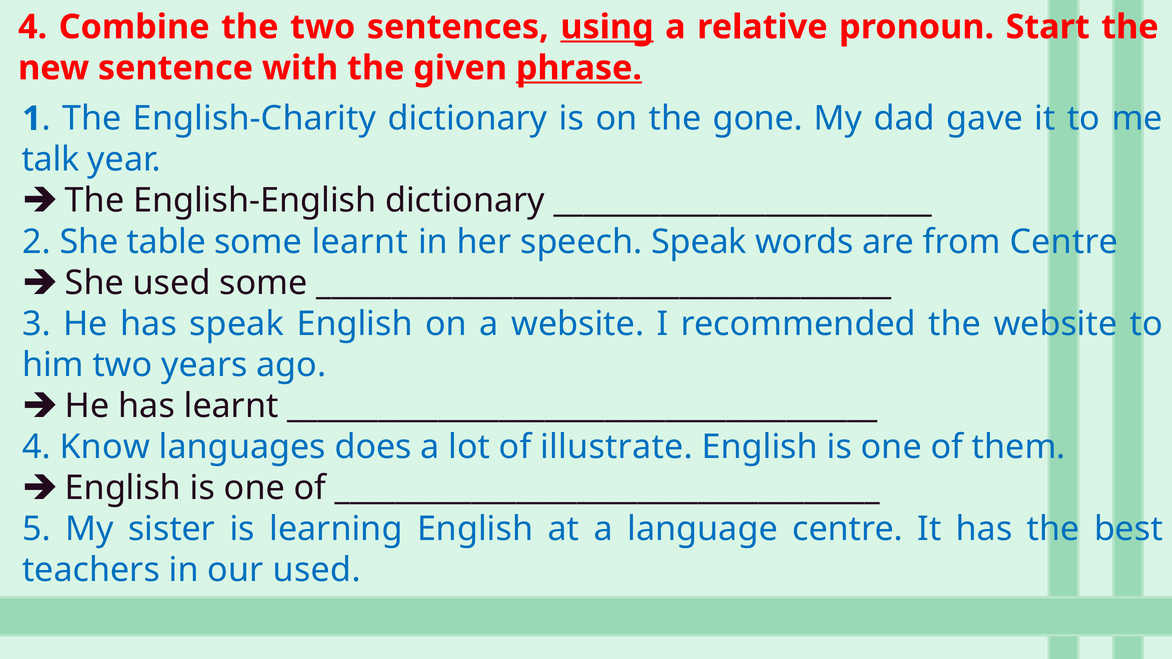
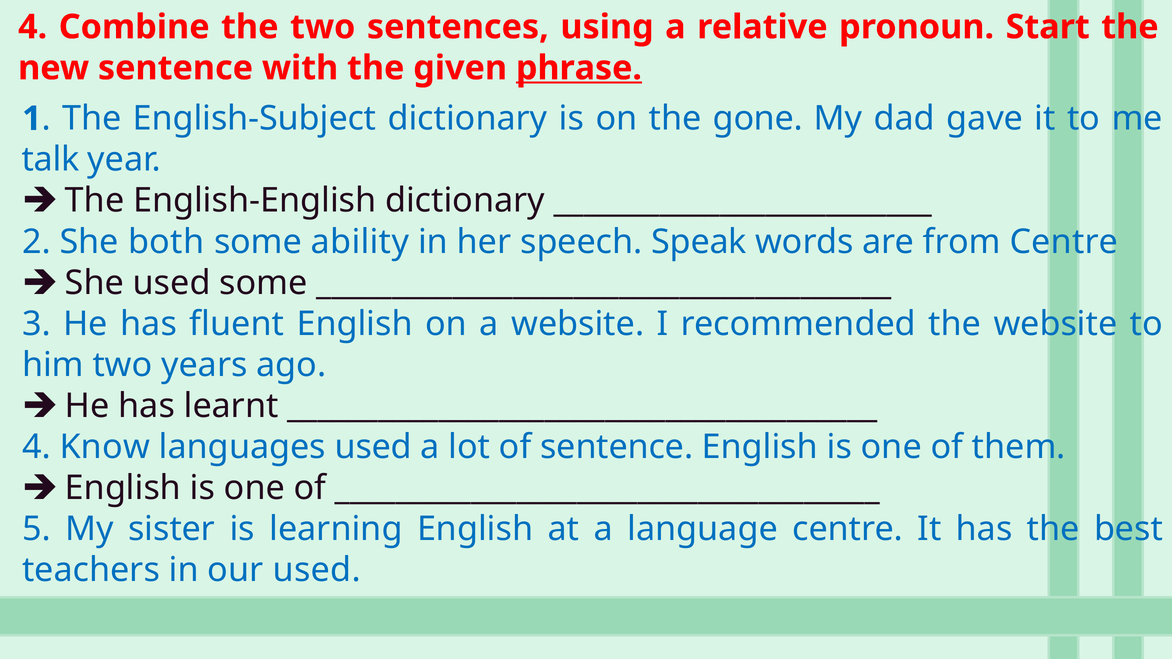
using underline: present -> none (607, 27)
English-Charity: English-Charity -> English-Subject (255, 119)
table: table -> both (166, 242)
some learnt: learnt -> ability (360, 242)
has speak: speak -> fluent (237, 324)
languages does: does -> used (373, 447)
of illustrate: illustrate -> sentence (617, 447)
